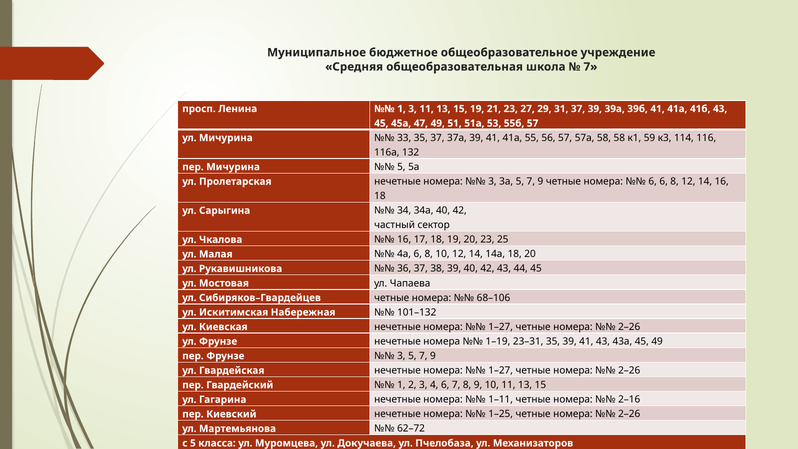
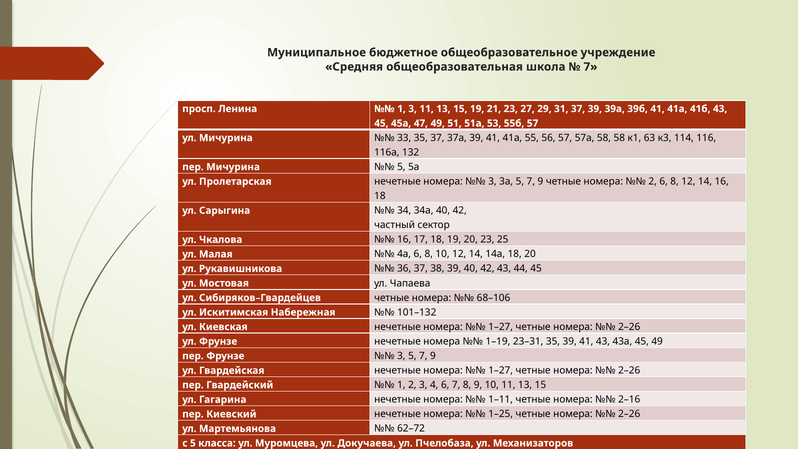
59: 59 -> 63 (649, 138)
6: 6 -> 2 (653, 181)
